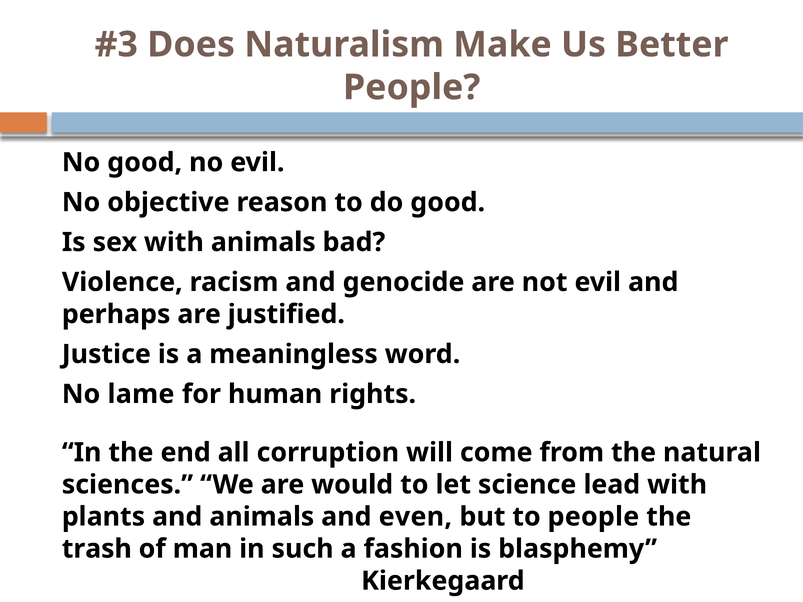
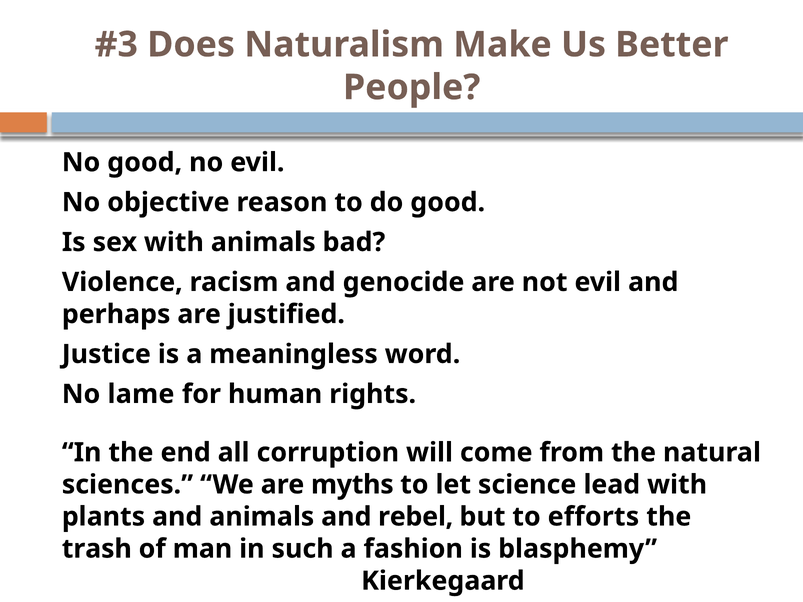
would: would -> myths (352, 485)
even: even -> rebel (416, 517)
to people: people -> efforts (593, 517)
